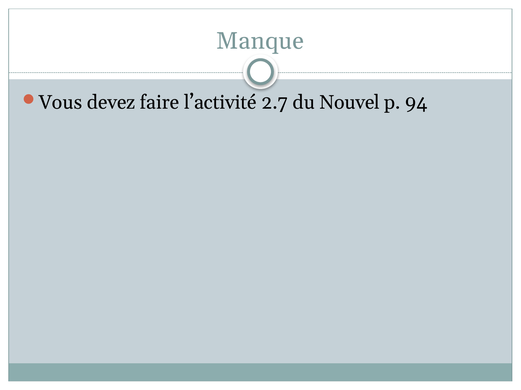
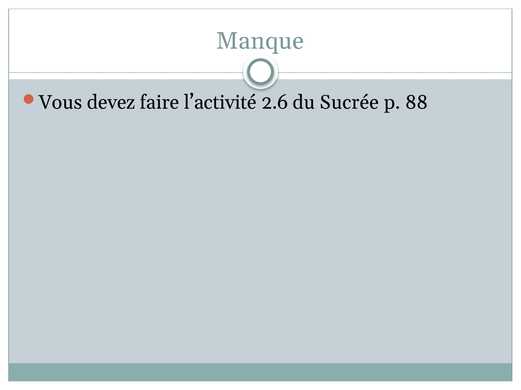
2.7: 2.7 -> 2.6 (275, 103)
Nouvel: Nouvel -> Sucrée (349, 103)
94: 94 -> 88 (417, 103)
